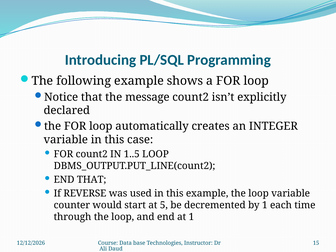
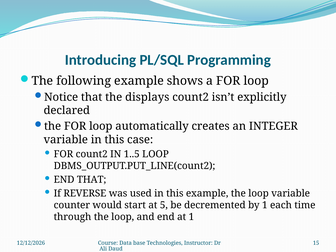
message: message -> displays (147, 97)
